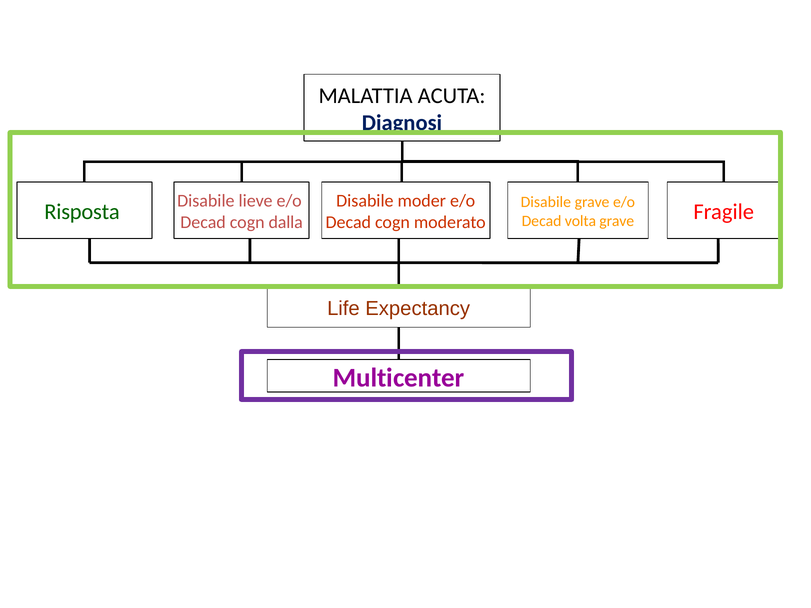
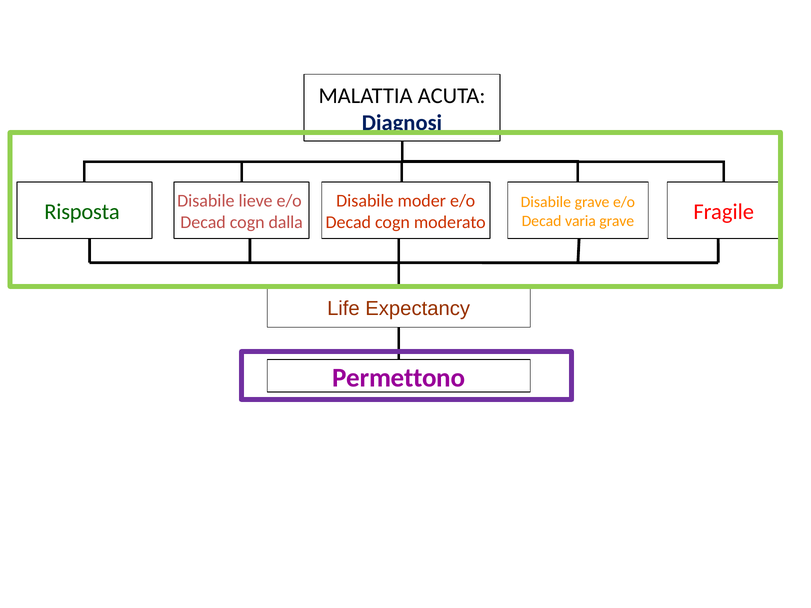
volta: volta -> varia (580, 221)
Multicenter: Multicenter -> Permettono (399, 378)
